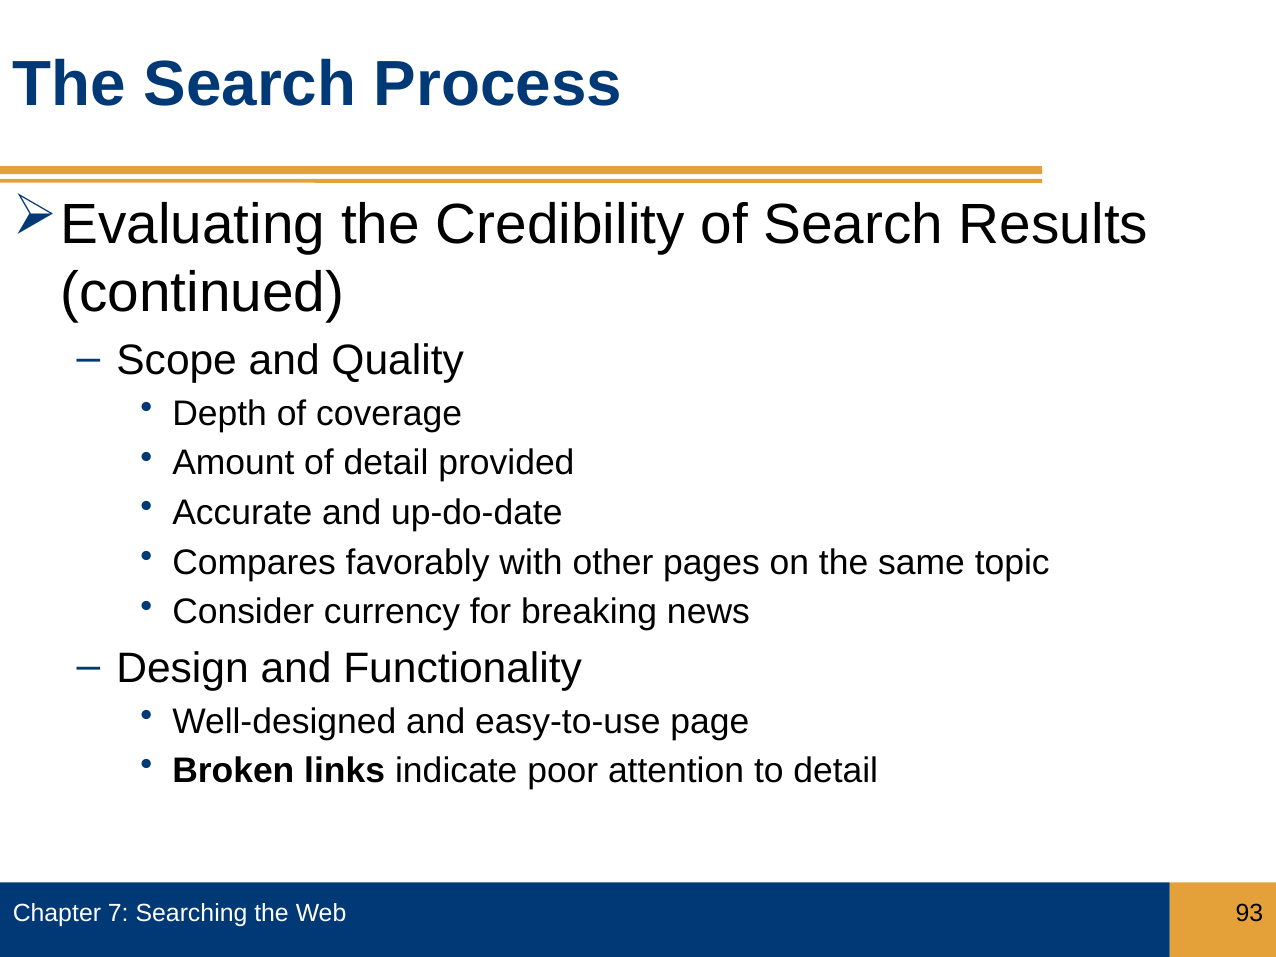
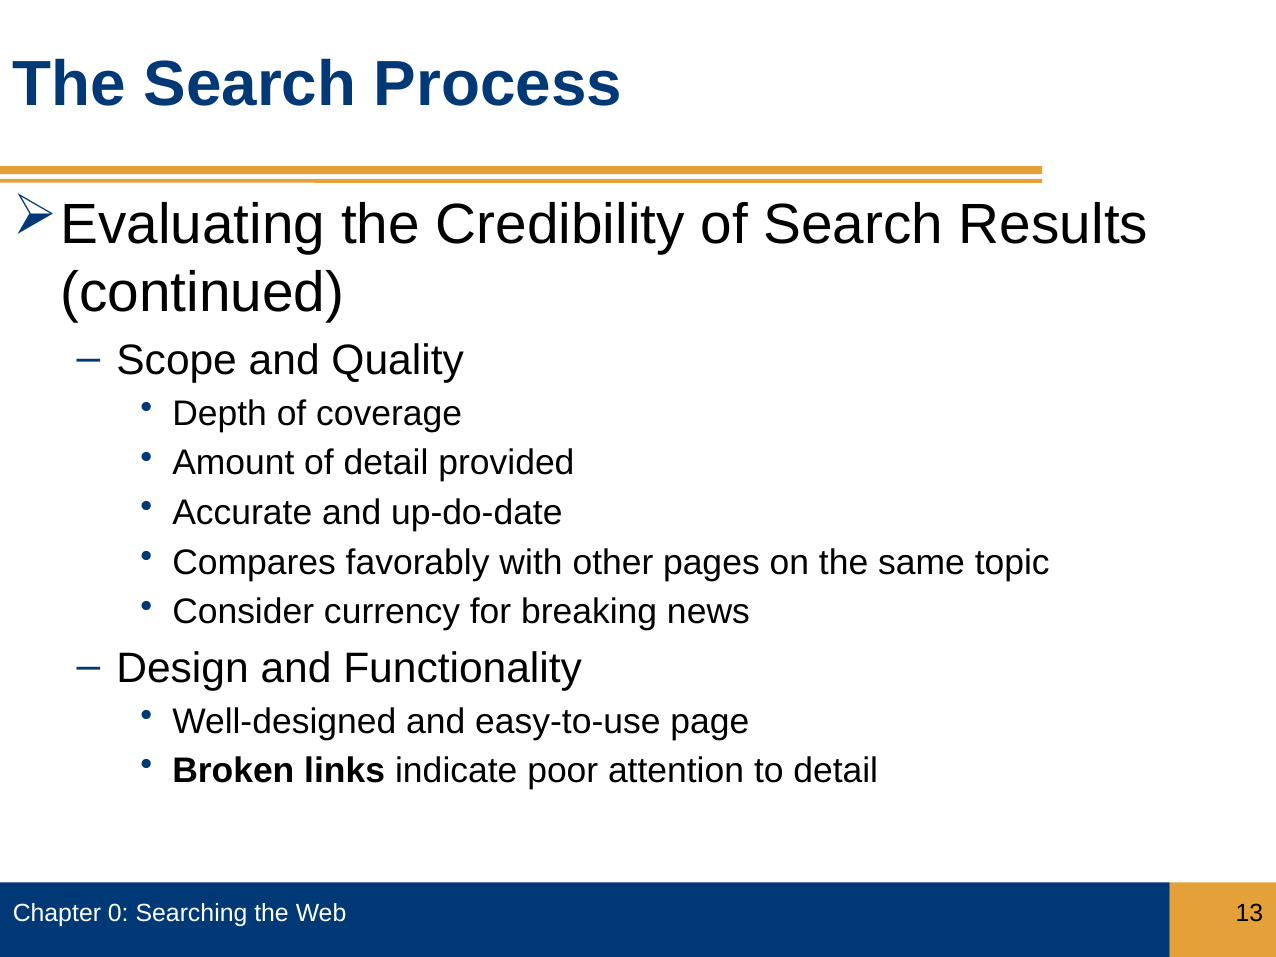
7: 7 -> 0 (118, 914)
93: 93 -> 13 (1249, 914)
